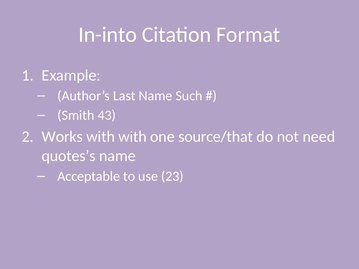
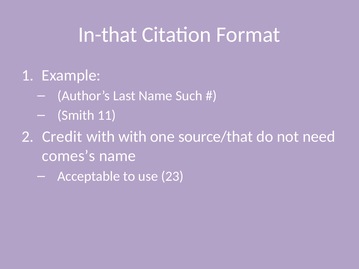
In-into: In-into -> In-that (108, 35)
43: 43 -> 11 (107, 115)
Works: Works -> Credit (62, 137)
quotes’s: quotes’s -> comes’s (68, 156)
